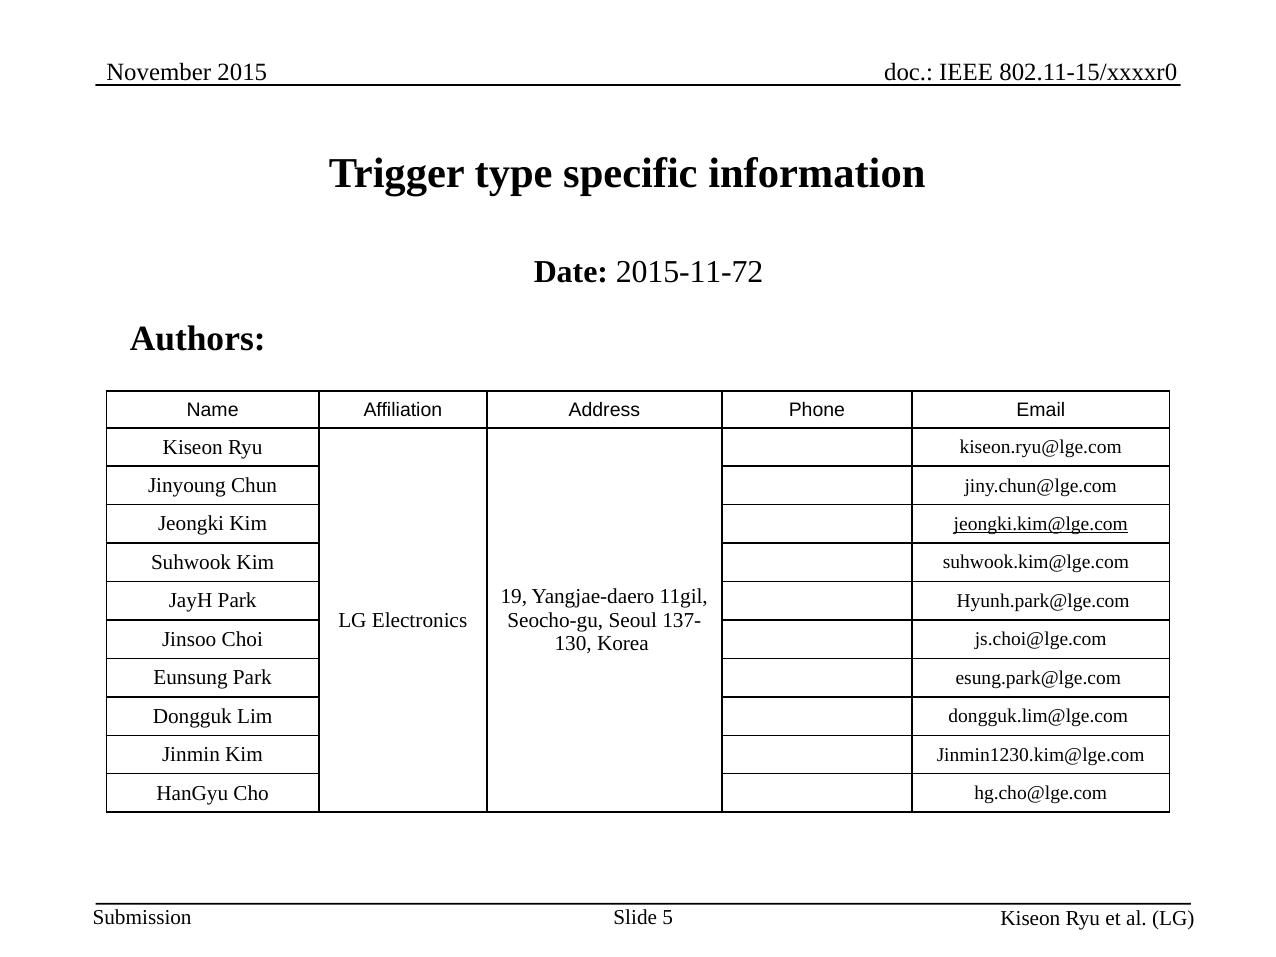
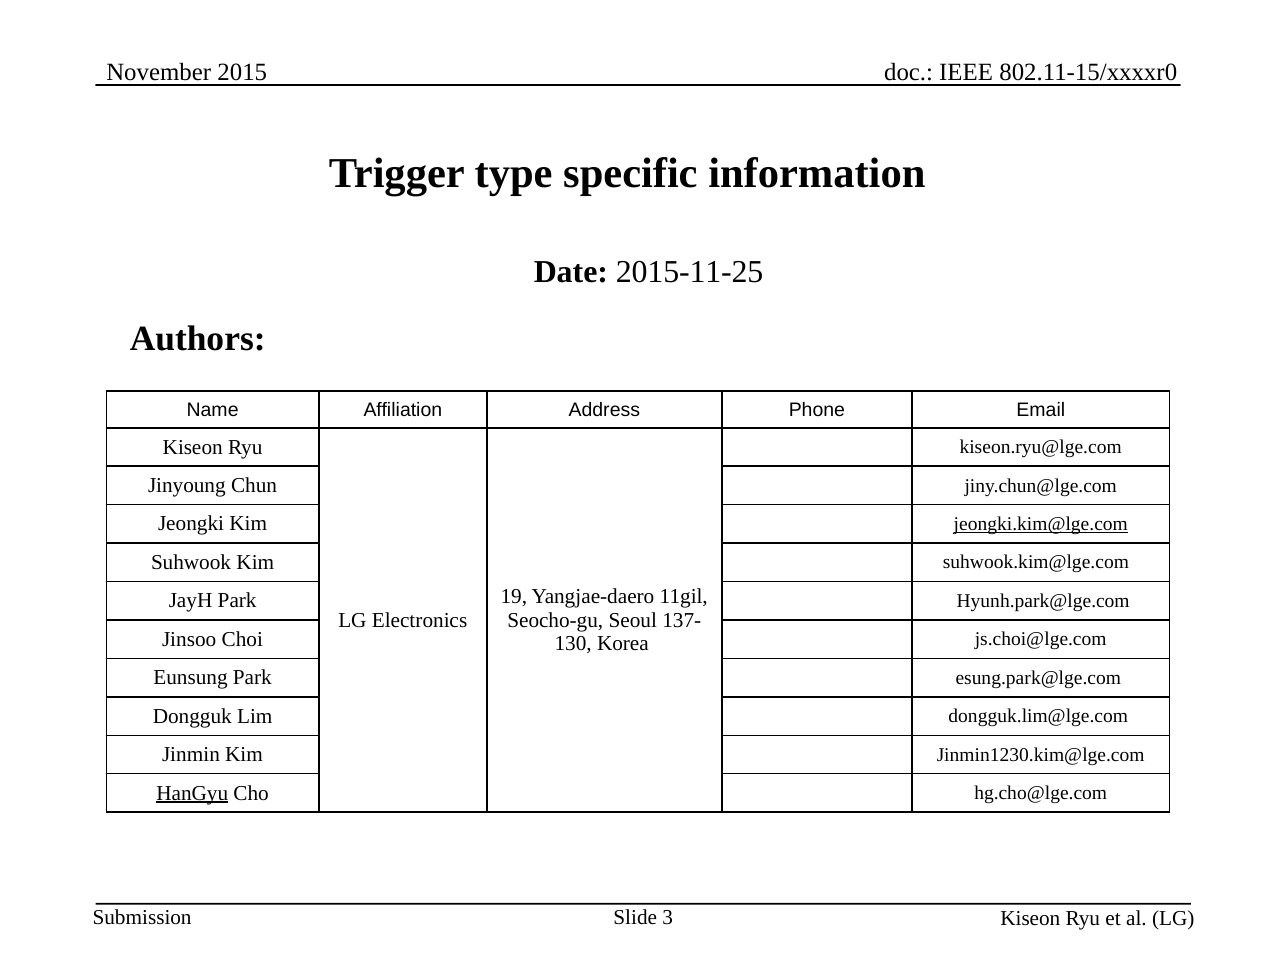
2015-11-72: 2015-11-72 -> 2015-11-25 (690, 272)
HanGyu underline: none -> present (192, 793)
5: 5 -> 3 (668, 918)
